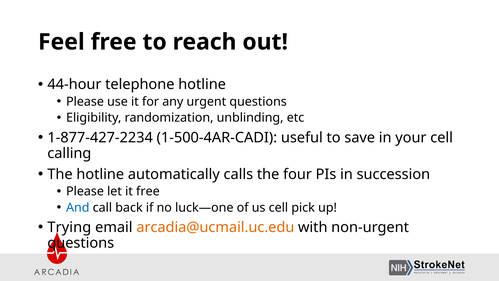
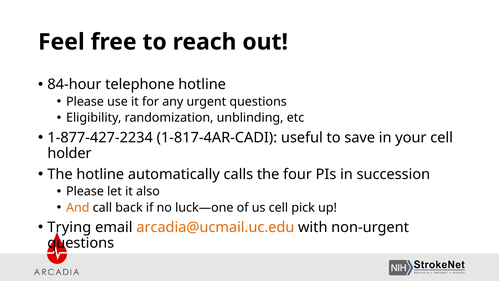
44-hour: 44-hour -> 84-hour (74, 84)
1-500-4AR-CADI: 1-500-4AR-CADI -> 1-817-4AR-CADI (217, 137)
calling: calling -> holder (69, 153)
it free: free -> also (148, 191)
And colour: blue -> orange (78, 207)
